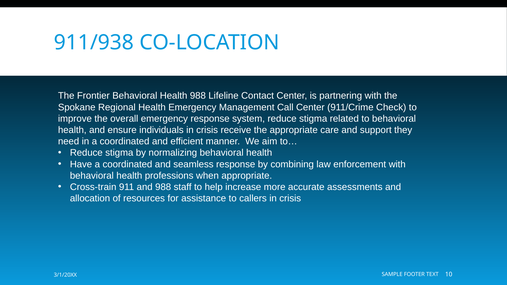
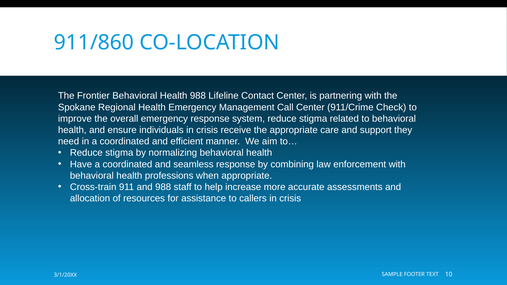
911/938: 911/938 -> 911/860 (94, 43)
